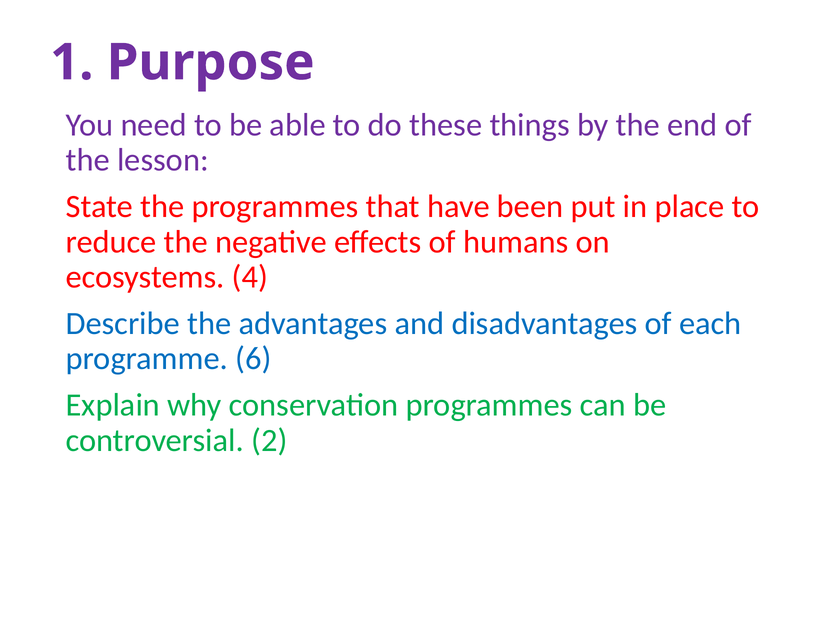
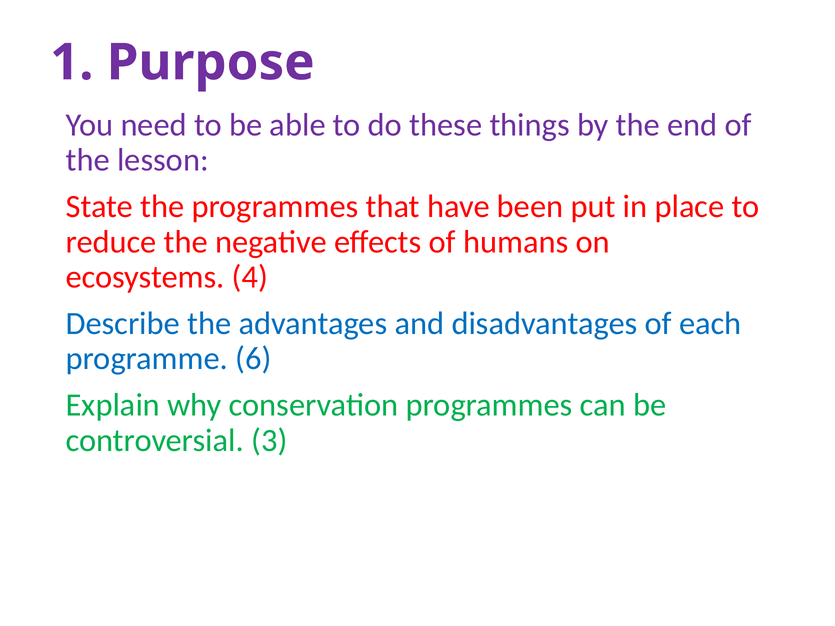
2: 2 -> 3 (269, 440)
